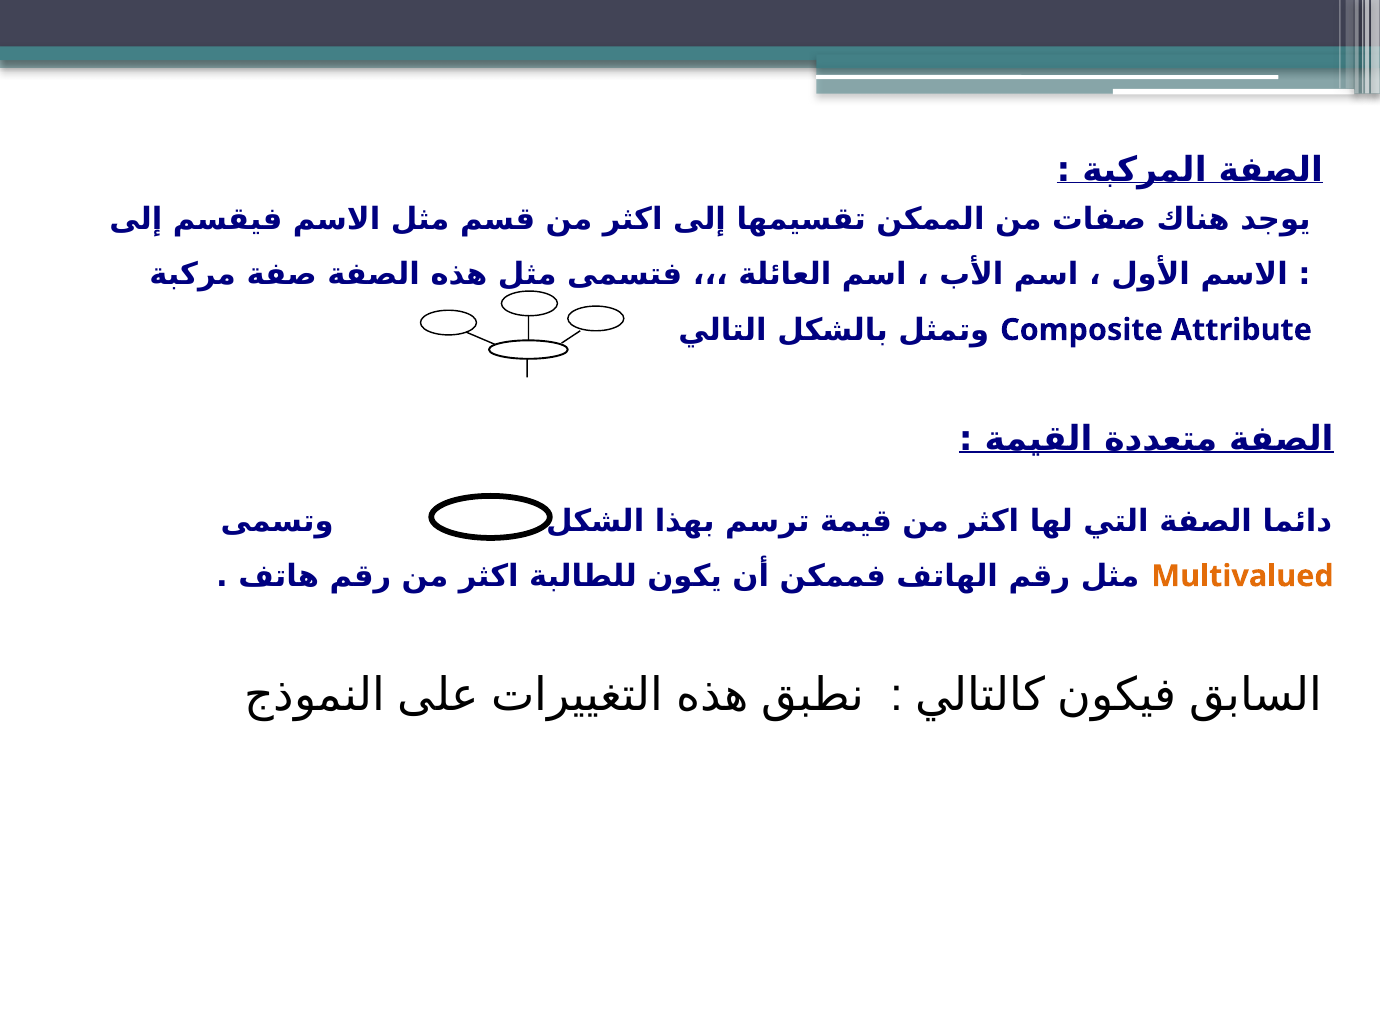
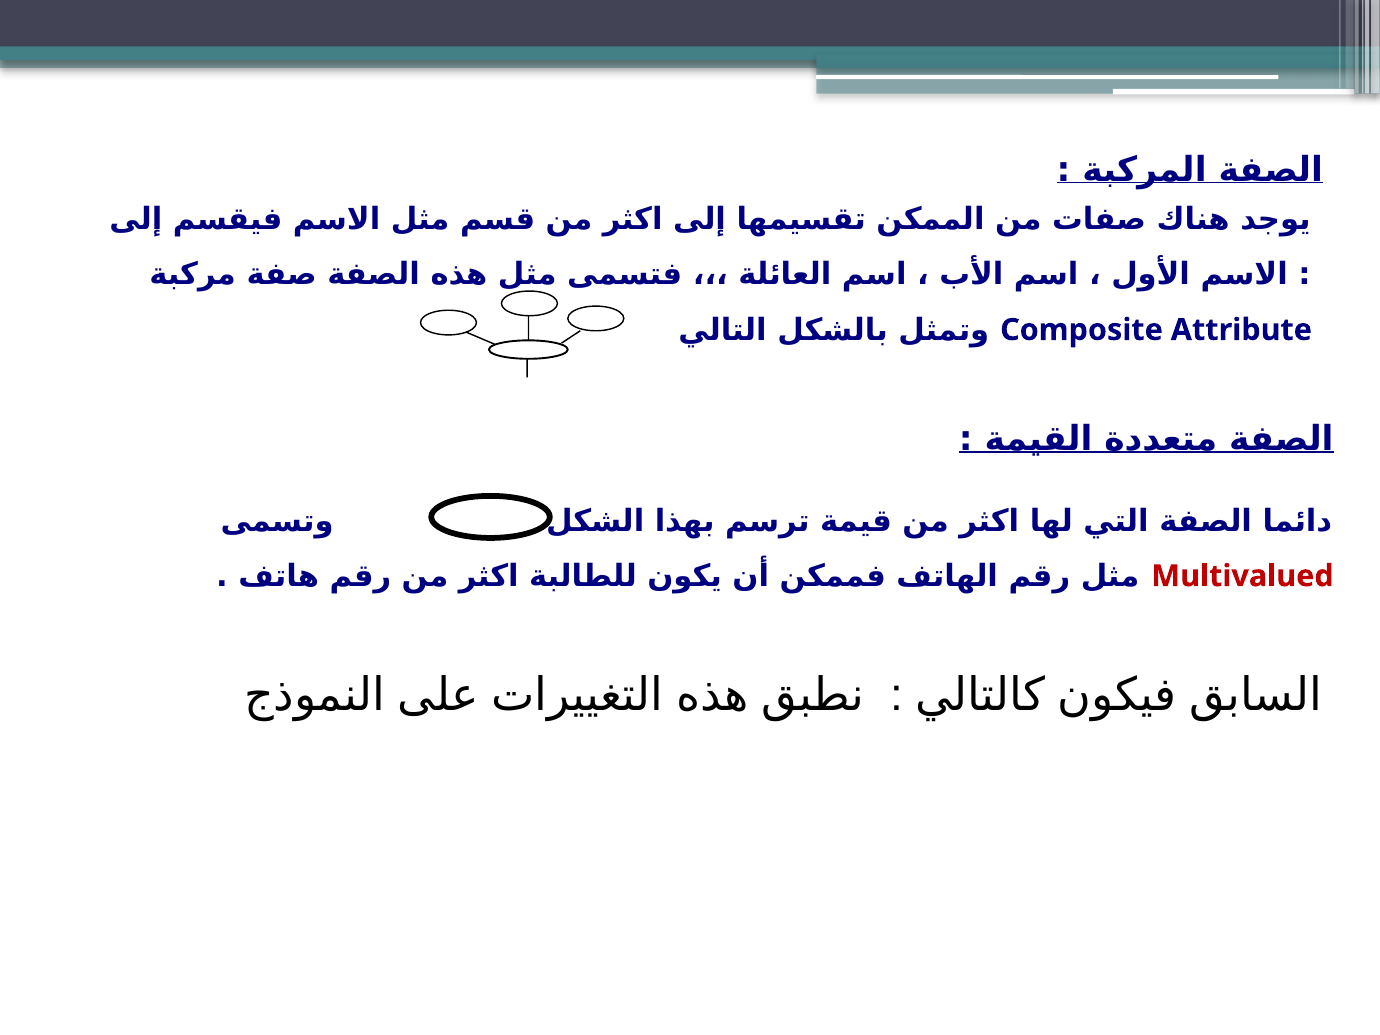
Multivalued colour: orange -> red (1242, 576)
